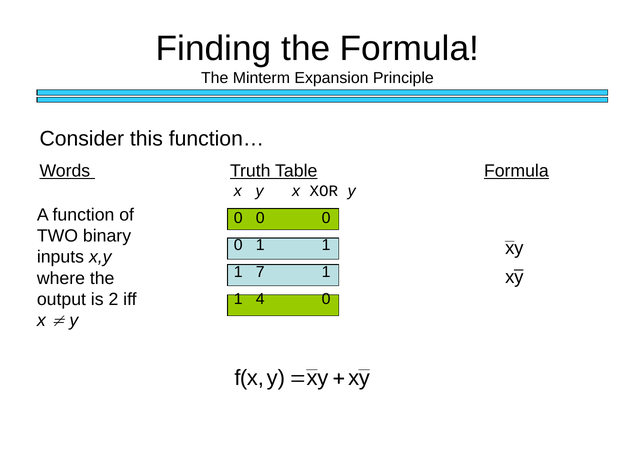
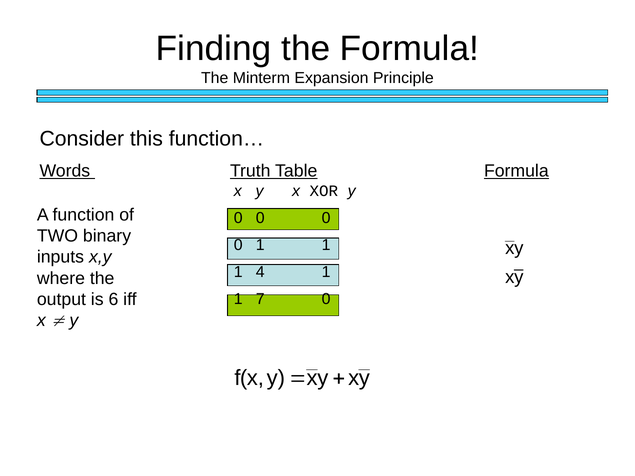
7: 7 -> 4 (260, 272)
2: 2 -> 6 (113, 300)
4: 4 -> 7 (260, 299)
